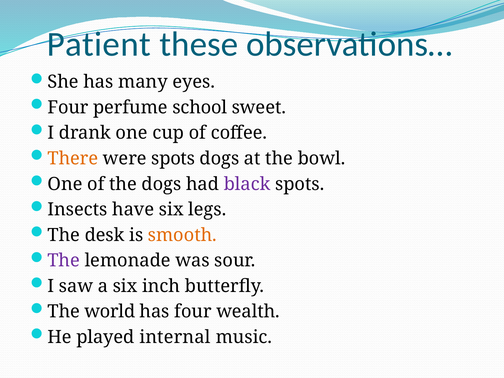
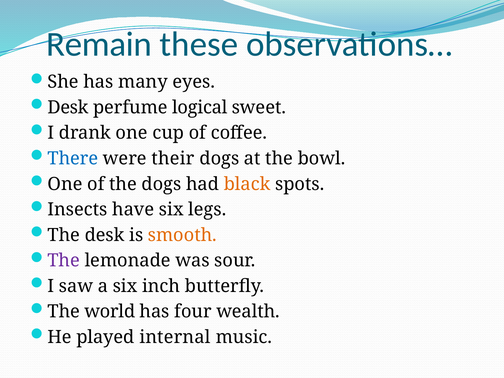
Patient: Patient -> Remain (99, 44)
Four: Four -> Desk (68, 107)
school: school -> logical (200, 107)
There colour: orange -> blue (73, 159)
were spots: spots -> their (173, 159)
black colour: purple -> orange (247, 184)
